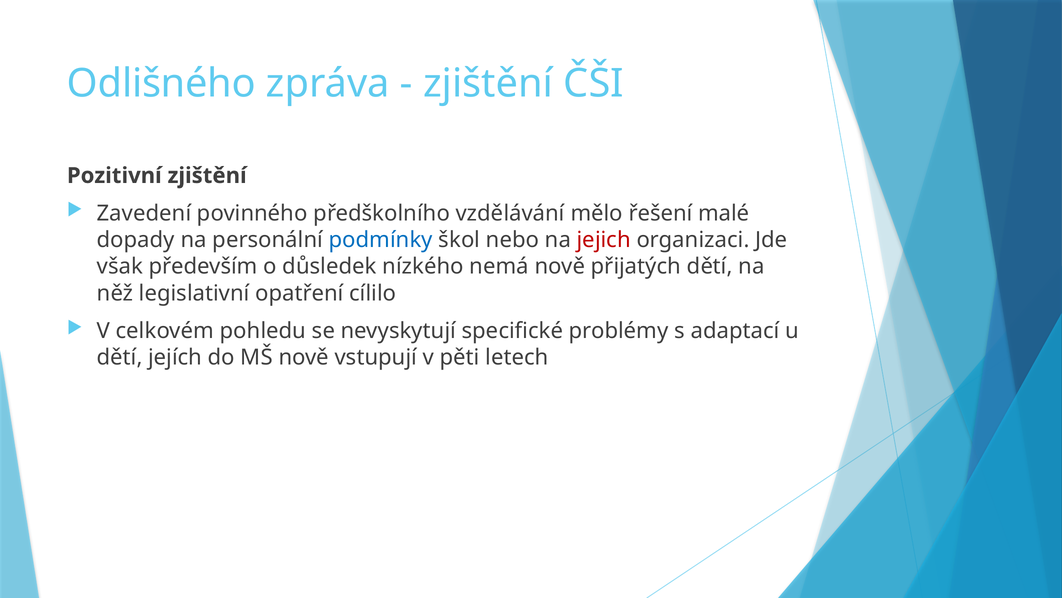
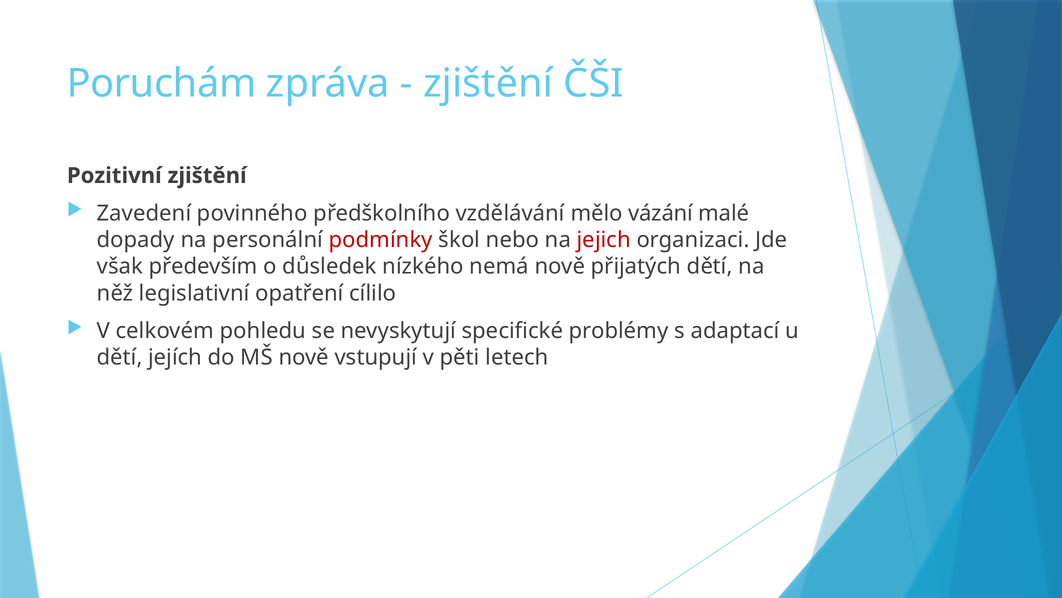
Odlišného: Odlišného -> Poruchám (161, 84)
řešení: řešení -> vázání (661, 213)
podmínky colour: blue -> red (381, 240)
